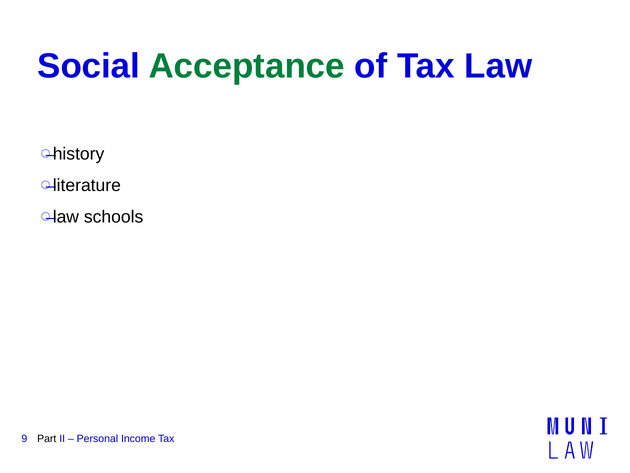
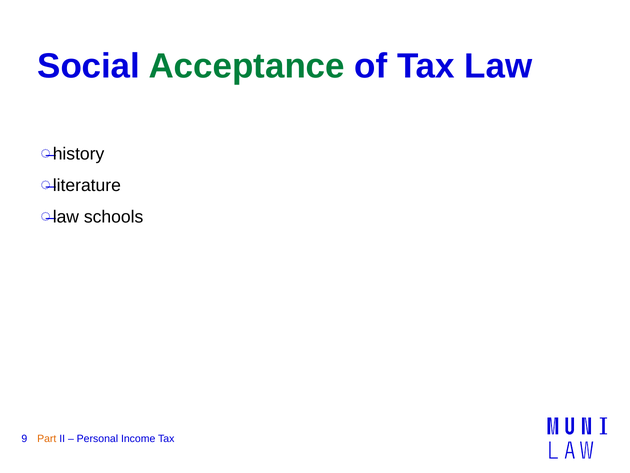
Part colour: black -> orange (47, 438)
